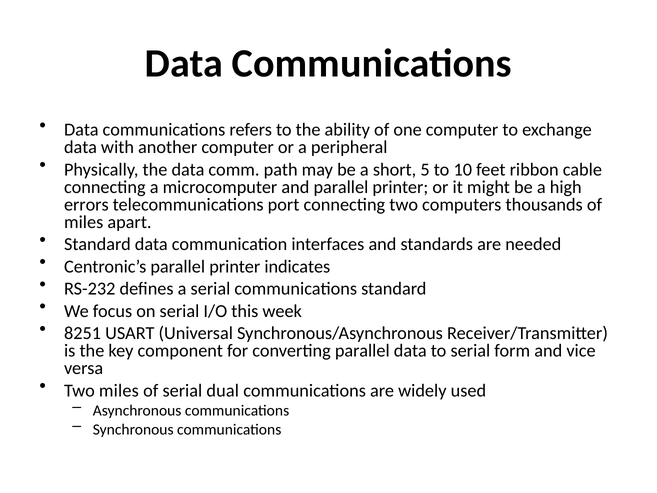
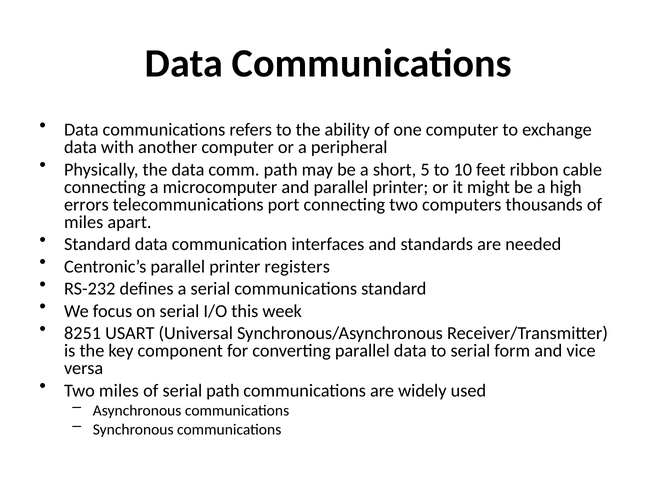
indicates: indicates -> registers (297, 266)
serial dual: dual -> path (223, 390)
